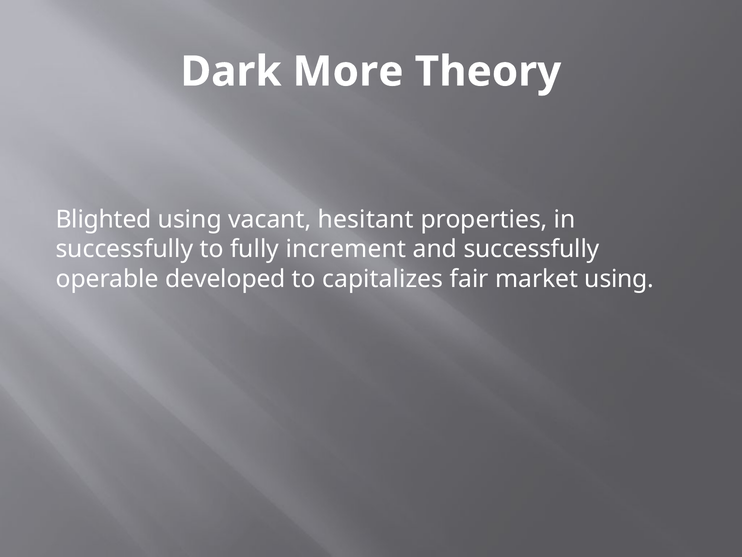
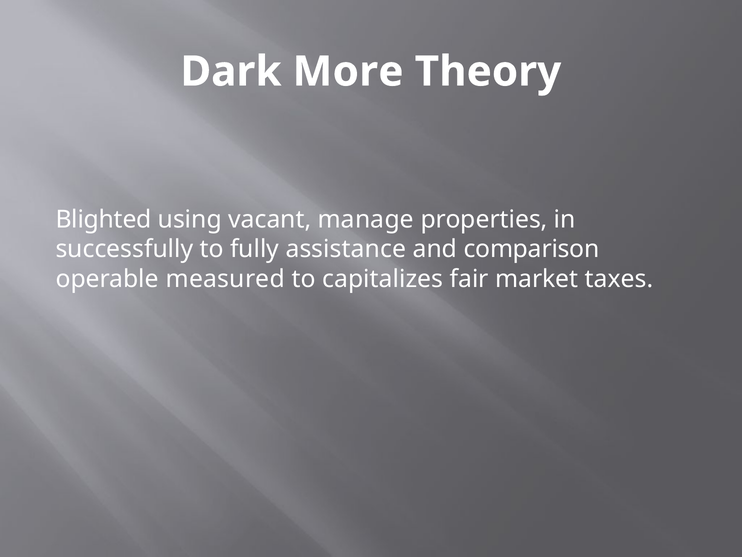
hesitant: hesitant -> manage (366, 219)
increment: increment -> assistance (346, 249)
and successfully: successfully -> comparison (532, 249)
developed: developed -> measured (225, 279)
market using: using -> taxes (619, 279)
